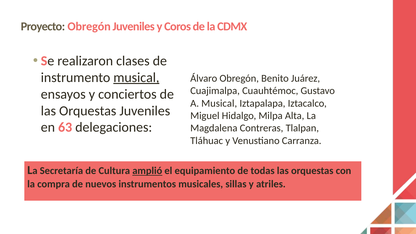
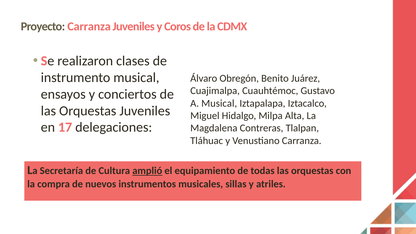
Proyecto Obregón: Obregón -> Carranza (89, 26)
musical underline: present -> none (136, 77)
63: 63 -> 17 (65, 127)
